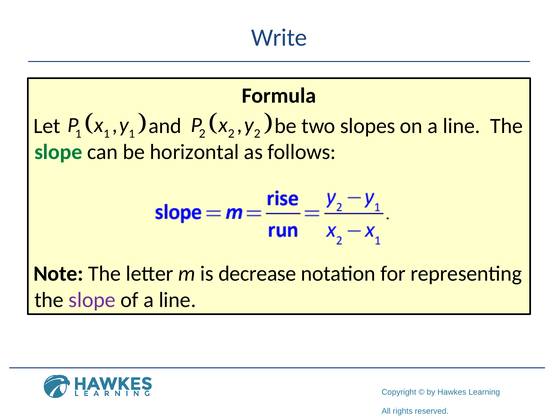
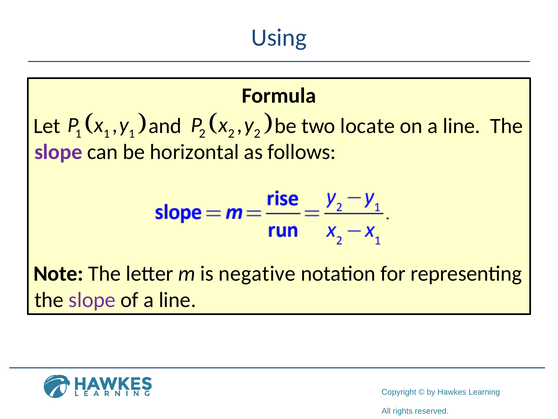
Write: Write -> Using (279, 38)
slopes: slopes -> locate (368, 126)
slope colour: green -> purple (58, 152)
decrease: decrease -> negative (257, 273)
